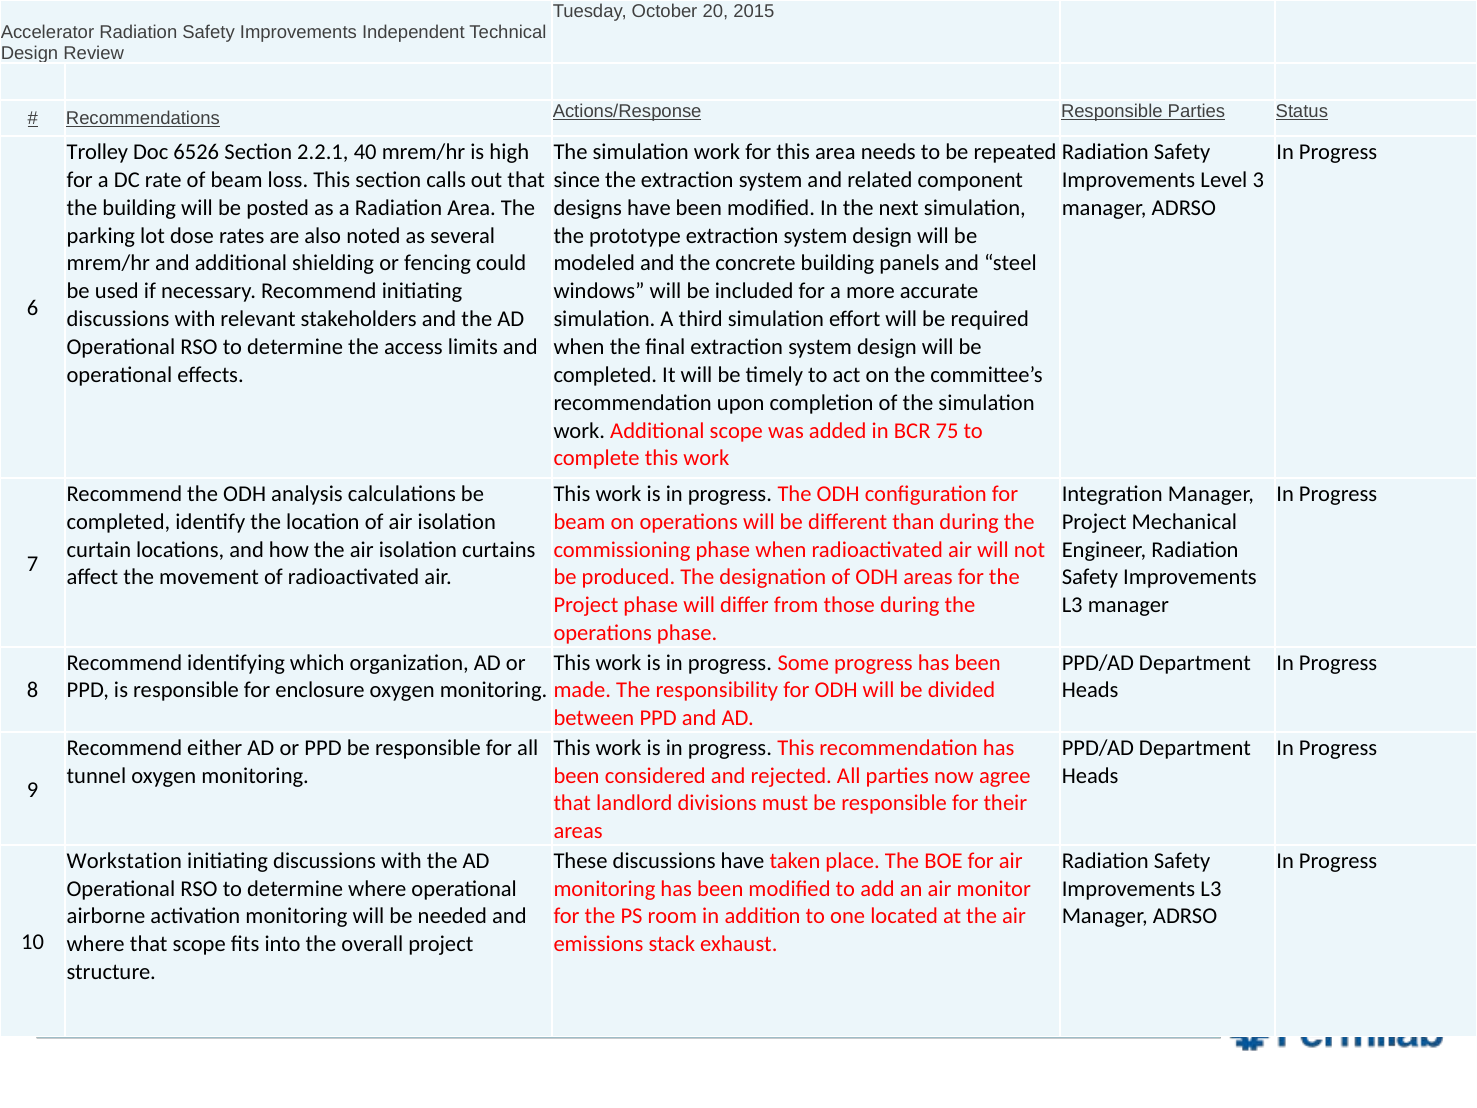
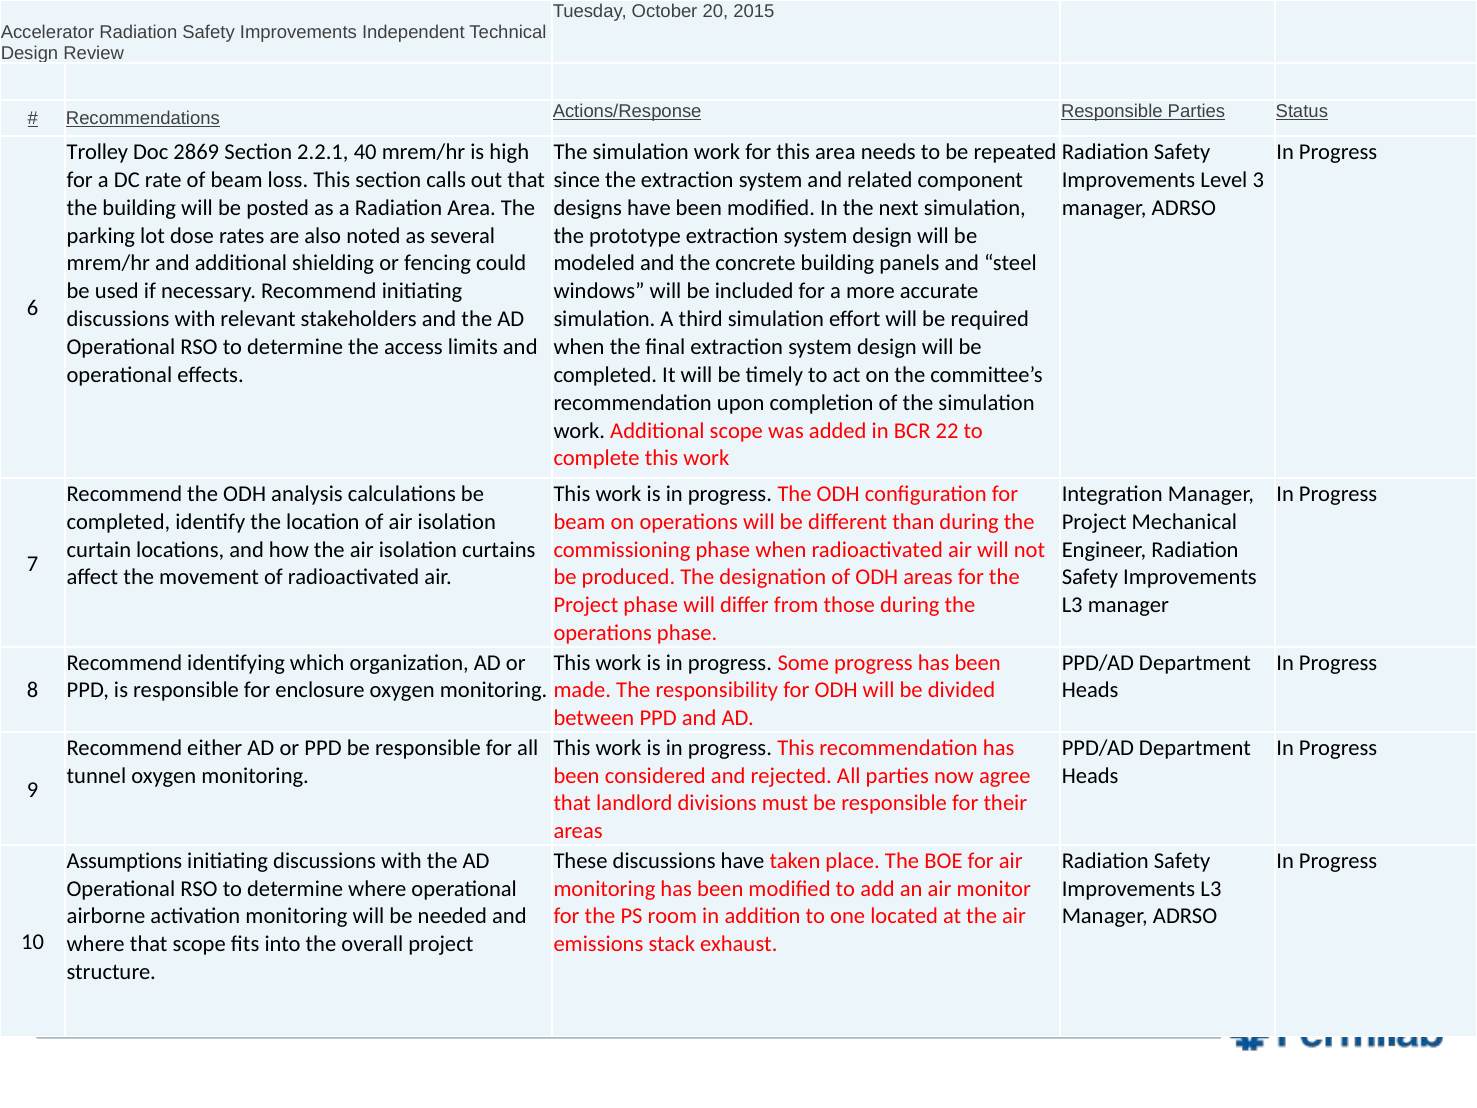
6526: 6526 -> 2869 (196, 152)
75: 75 -> 22 (947, 431)
Workstation: Workstation -> Assumptions (124, 861)
